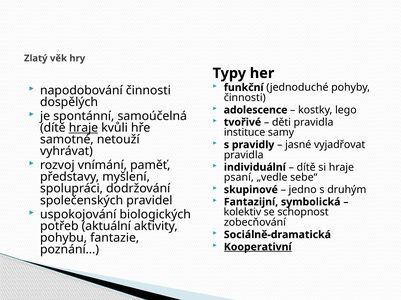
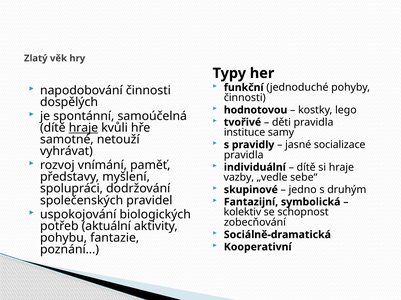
adolescence: adolescence -> hodnotovou (256, 110)
vyjadřovat: vyjadřovat -> socializace (340, 145)
psaní: psaní -> vazby (239, 178)
Kooperativní underline: present -> none (258, 248)
